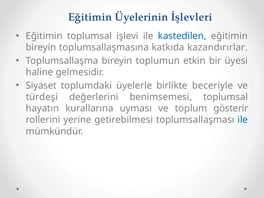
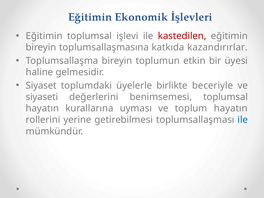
Üyelerinin: Üyelerinin -> Ekonomik (141, 17)
kastedilen colour: blue -> red (182, 36)
türdeşi: türdeşi -> siyaseti (42, 97)
toplum gösterir: gösterir -> hayatın (231, 108)
